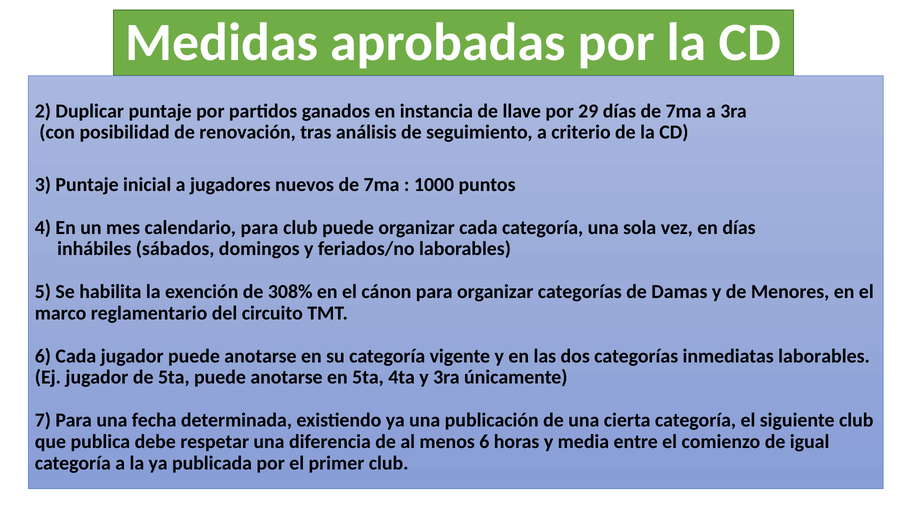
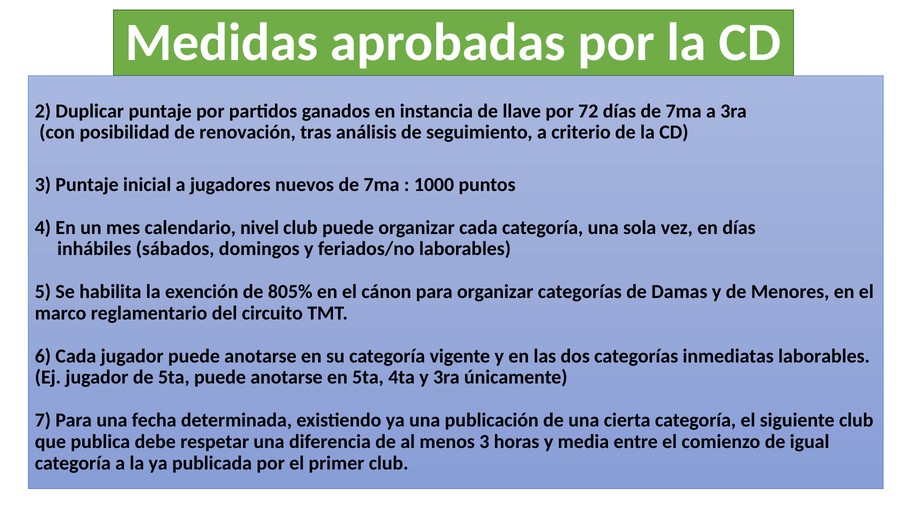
29: 29 -> 72 (588, 111)
calendario para: para -> nivel (260, 228)
308%: 308% -> 805% (290, 292)
menos 6: 6 -> 3 (484, 442)
